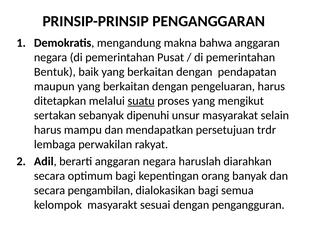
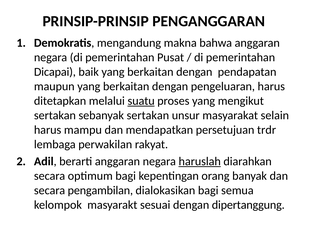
Bentuk: Bentuk -> Dicapai (55, 72)
sebanyak dipenuhi: dipenuhi -> sertakan (148, 115)
haruslah underline: none -> present (200, 161)
pengangguran: pengangguran -> dipertanggung (248, 205)
